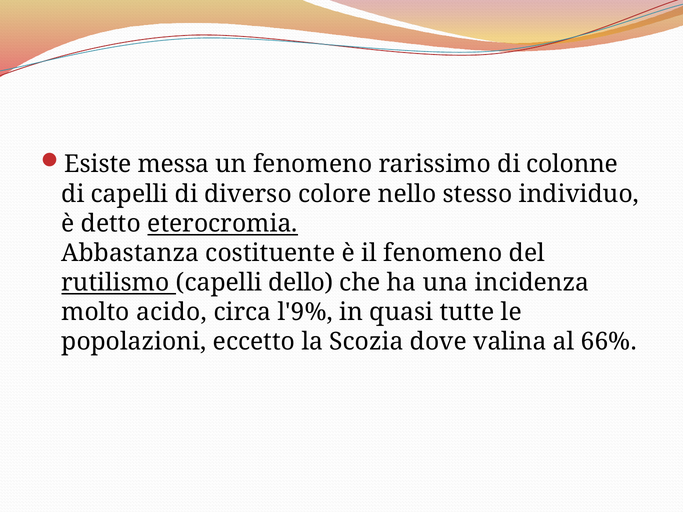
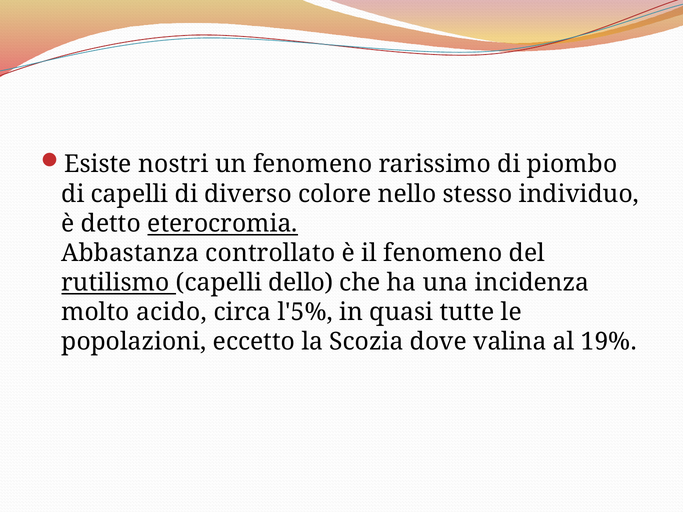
messa: messa -> nostri (173, 164)
colonne: colonne -> piombo (572, 164)
costituente: costituente -> controllato (270, 253)
l'9%: l'9% -> l'5% (305, 312)
66%: 66% -> 19% (609, 342)
